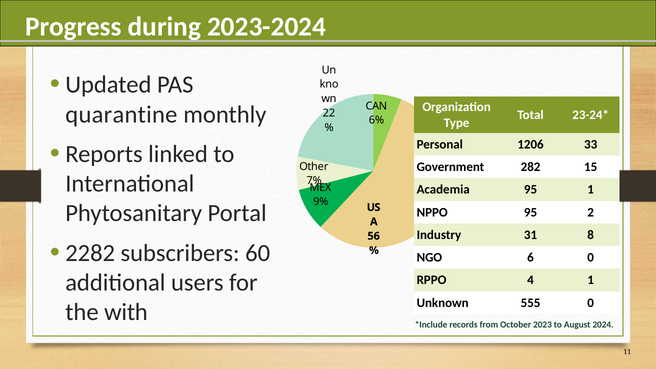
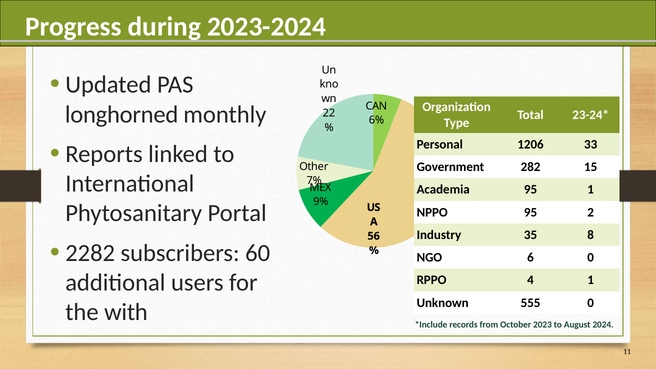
quarantine: quarantine -> longhorned (122, 114)
31: 31 -> 35 (531, 235)
